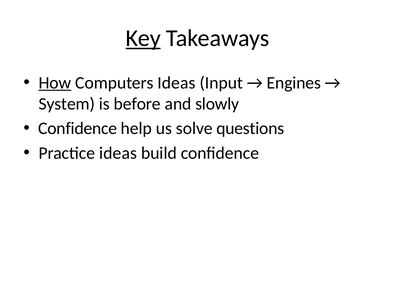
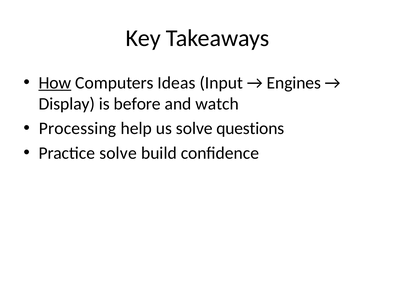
Key underline: present -> none (143, 38)
System: System -> Display (67, 104)
slowly: slowly -> watch (217, 104)
Confidence: Confidence -> Processing (78, 129)
Practice ideas: ideas -> solve (118, 153)
